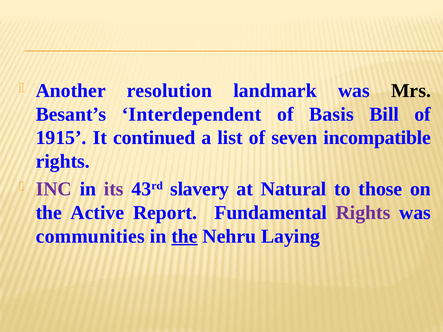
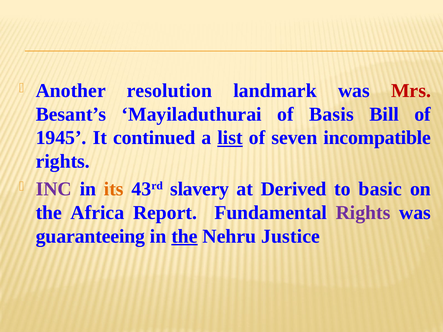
Mrs colour: black -> red (411, 91)
Interdependent: Interdependent -> Mayiladuthurai (192, 114)
1915: 1915 -> 1945 (61, 138)
list underline: none -> present (230, 138)
its colour: purple -> orange (114, 189)
Natural: Natural -> Derived (294, 189)
those: those -> basic (380, 189)
Active: Active -> Africa (97, 213)
communities: communities -> guaranteeing (90, 236)
Laying: Laying -> Justice (291, 236)
